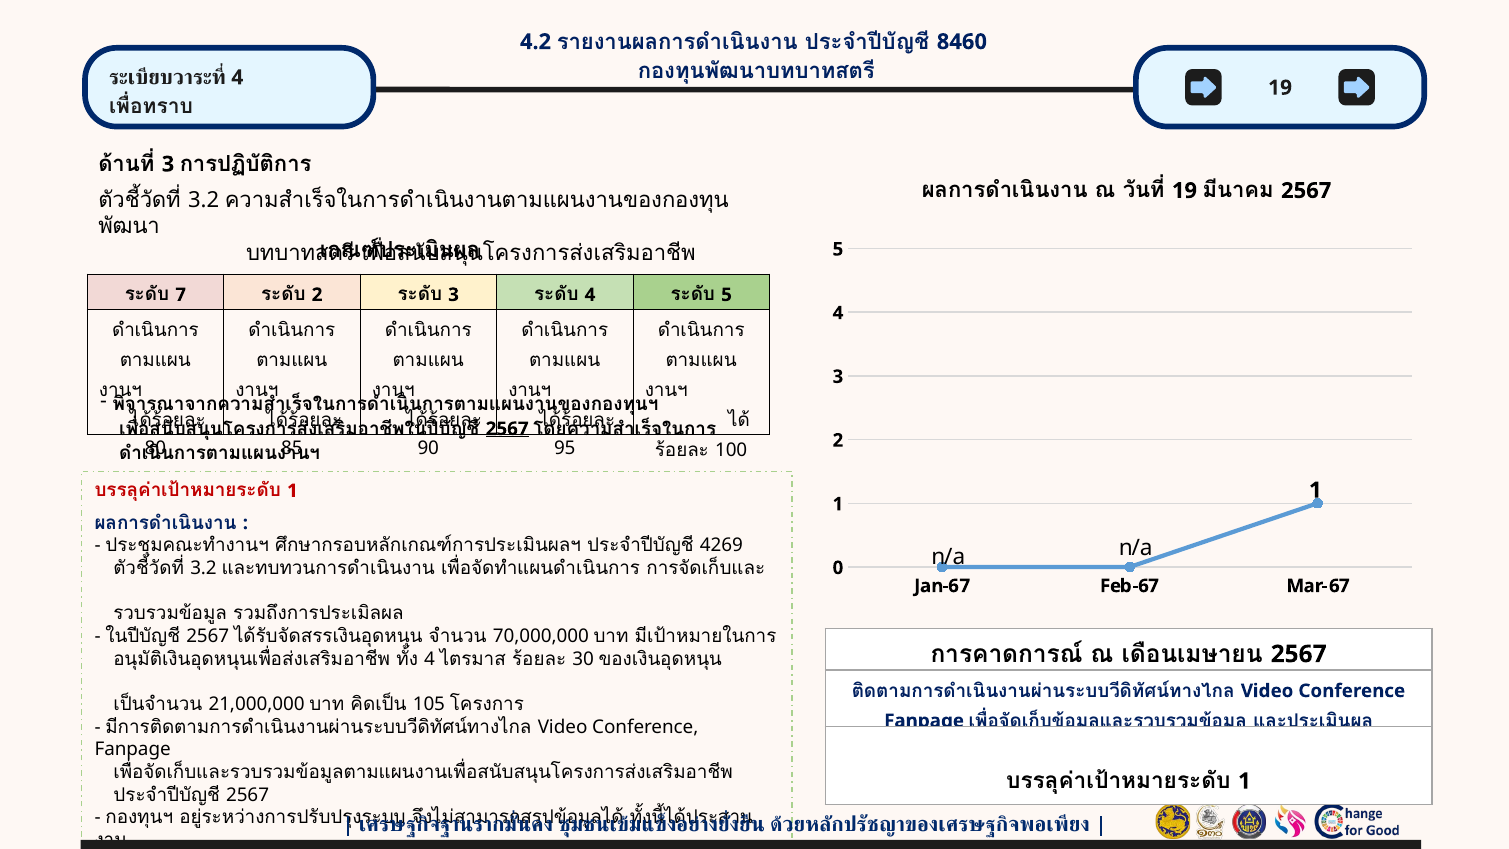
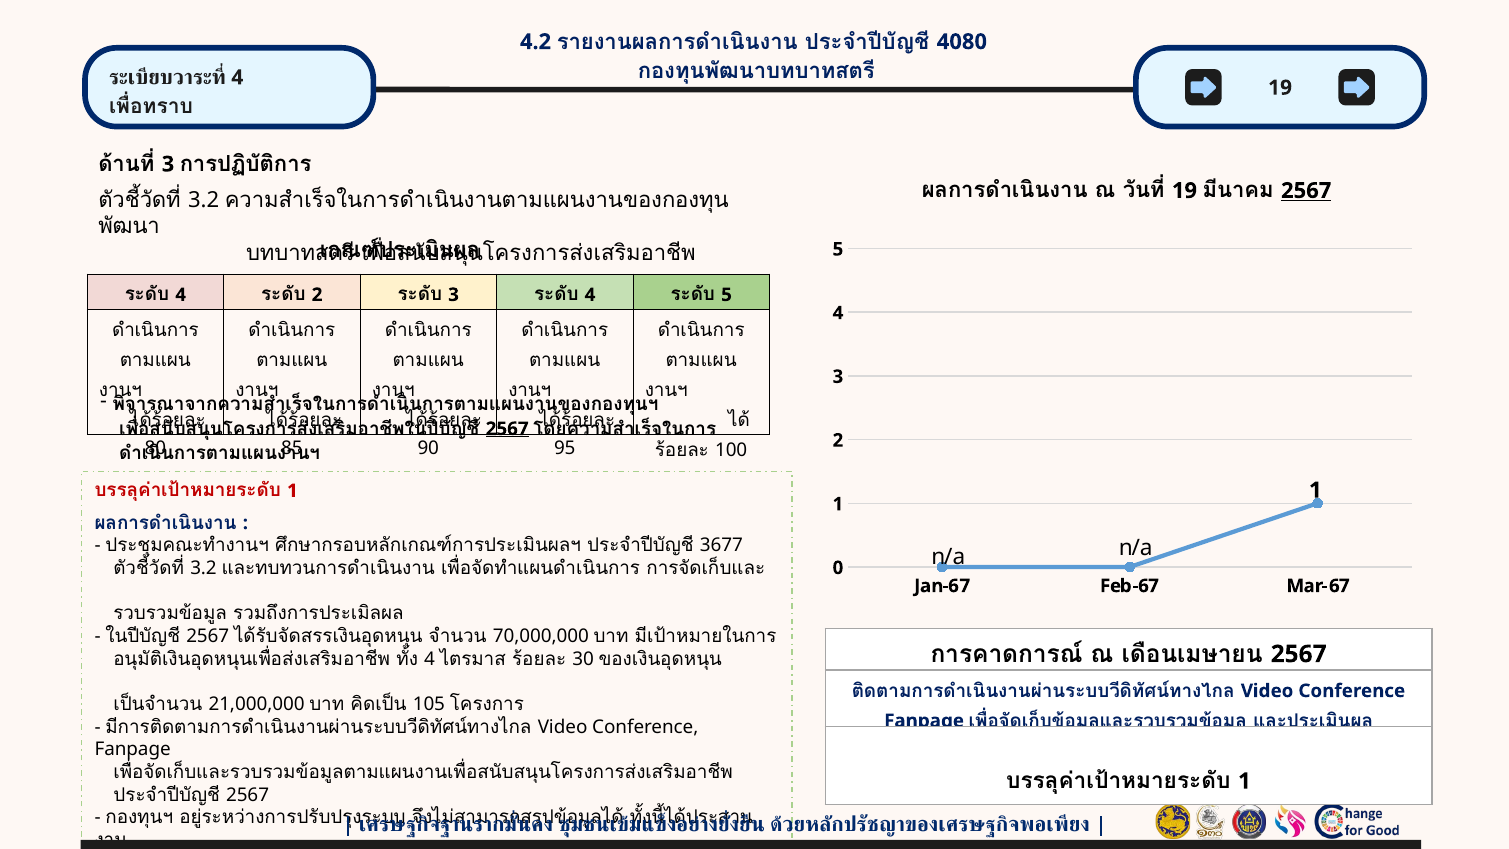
8460: 8460 -> 4080 (962, 42)
2567 underline: none -> present (1306, 191)
7: 7 -> 4 (181, 295)
4269: 4269 -> 3677 (721, 545)
